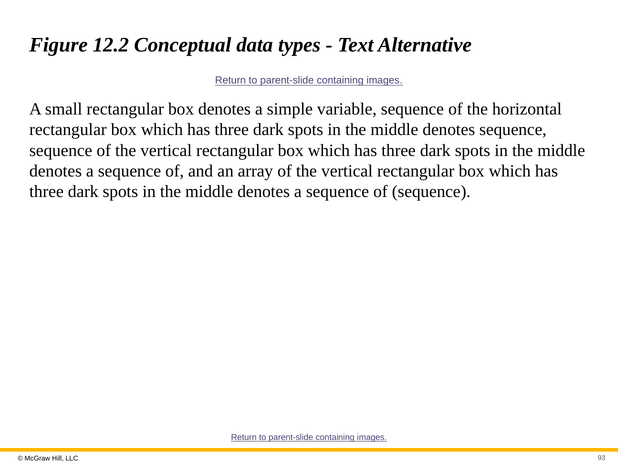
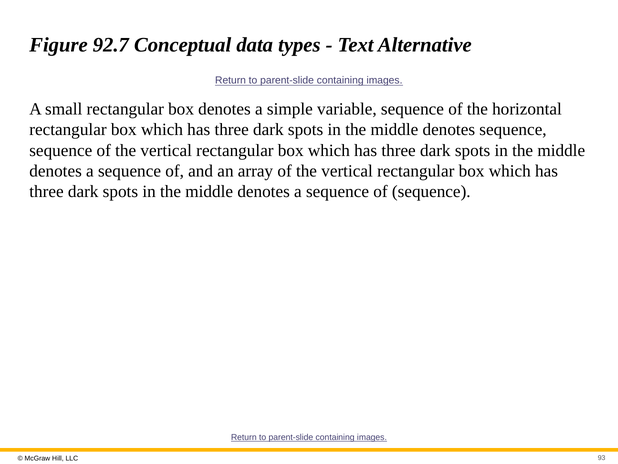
12.2: 12.2 -> 92.7 (111, 45)
